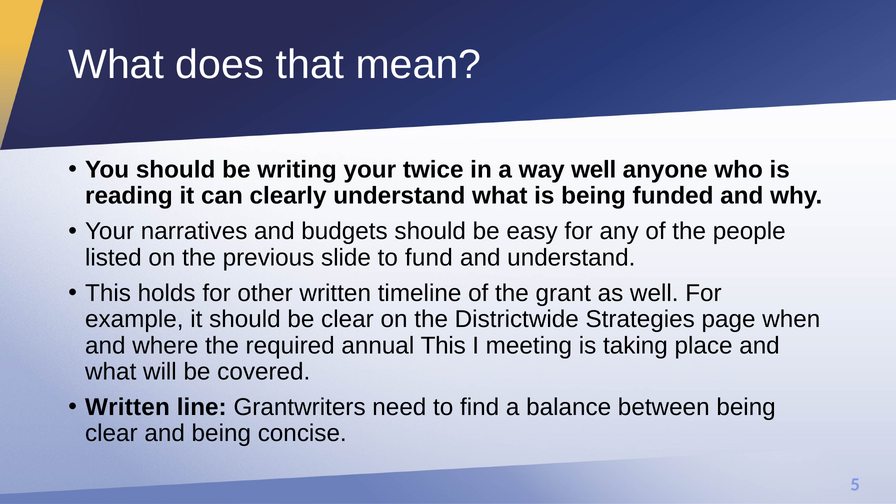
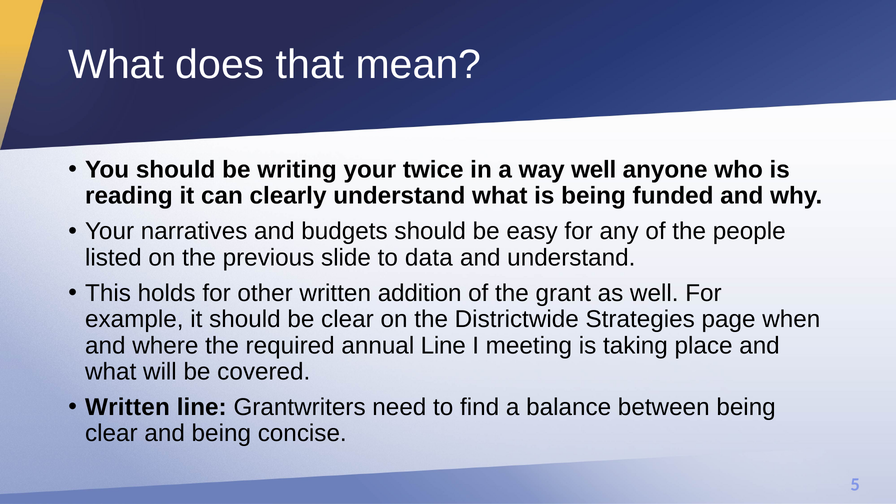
fund: fund -> data (429, 258)
timeline: timeline -> addition (420, 293)
annual This: This -> Line (443, 346)
